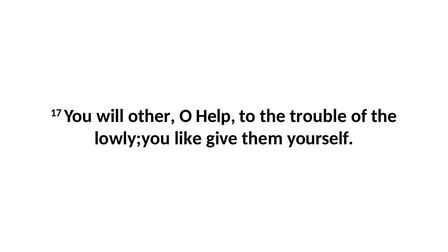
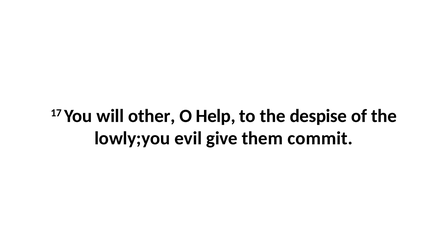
trouble: trouble -> despise (318, 116)
like: like -> evil (188, 138)
yourself: yourself -> commit (320, 138)
